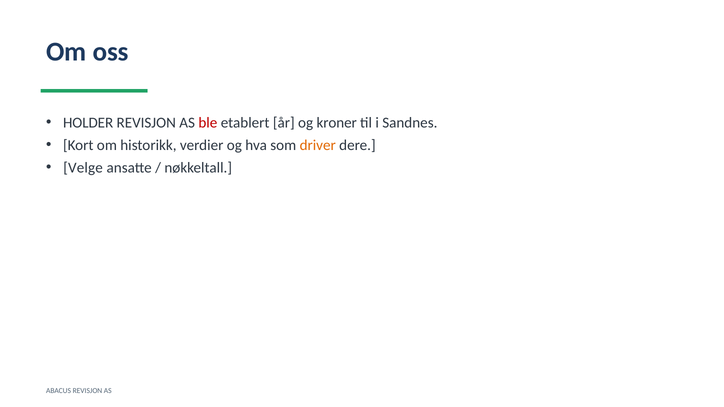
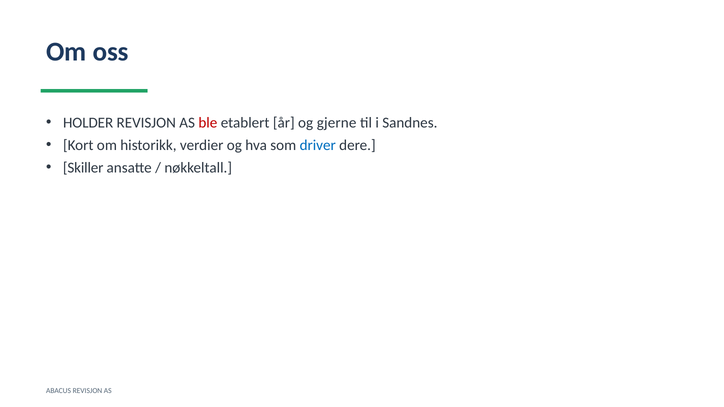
kroner: kroner -> gjerne (337, 123)
driver colour: orange -> blue (318, 145)
Velge: Velge -> Skiller (83, 168)
